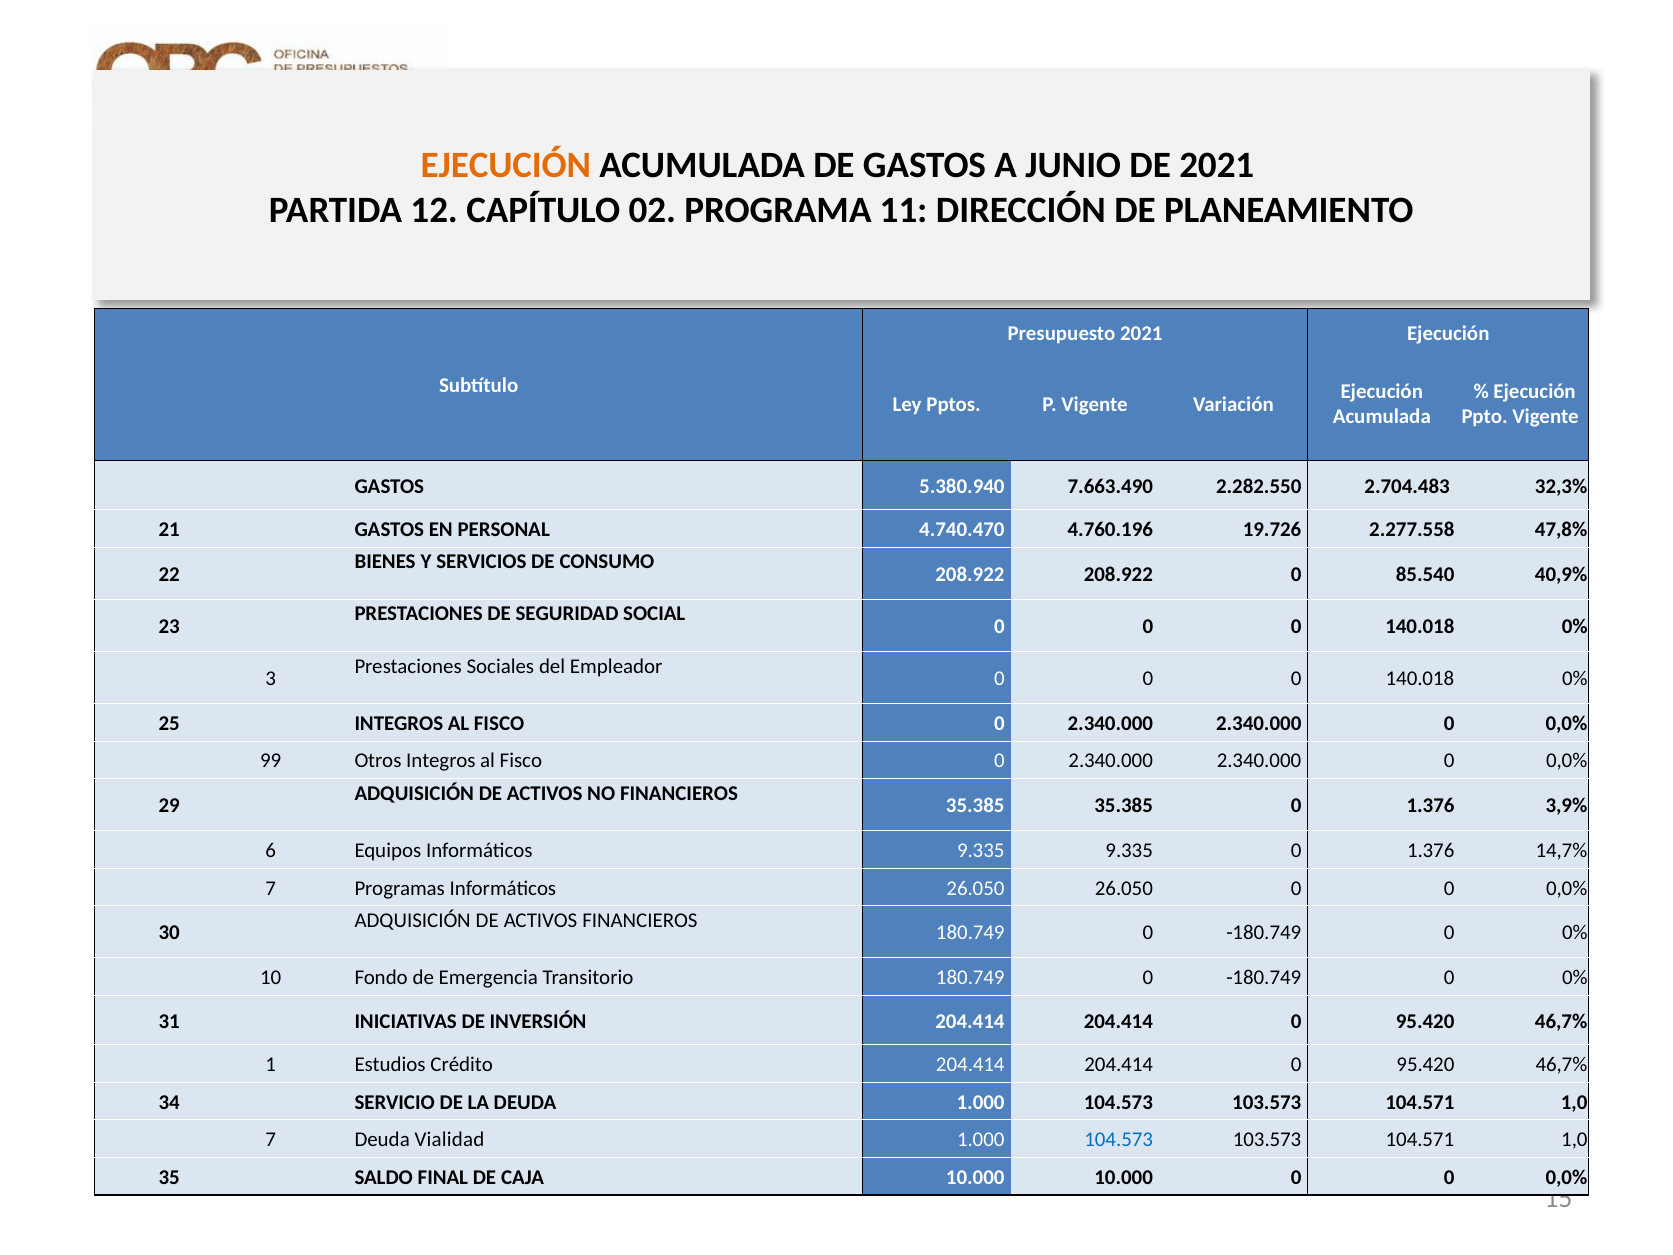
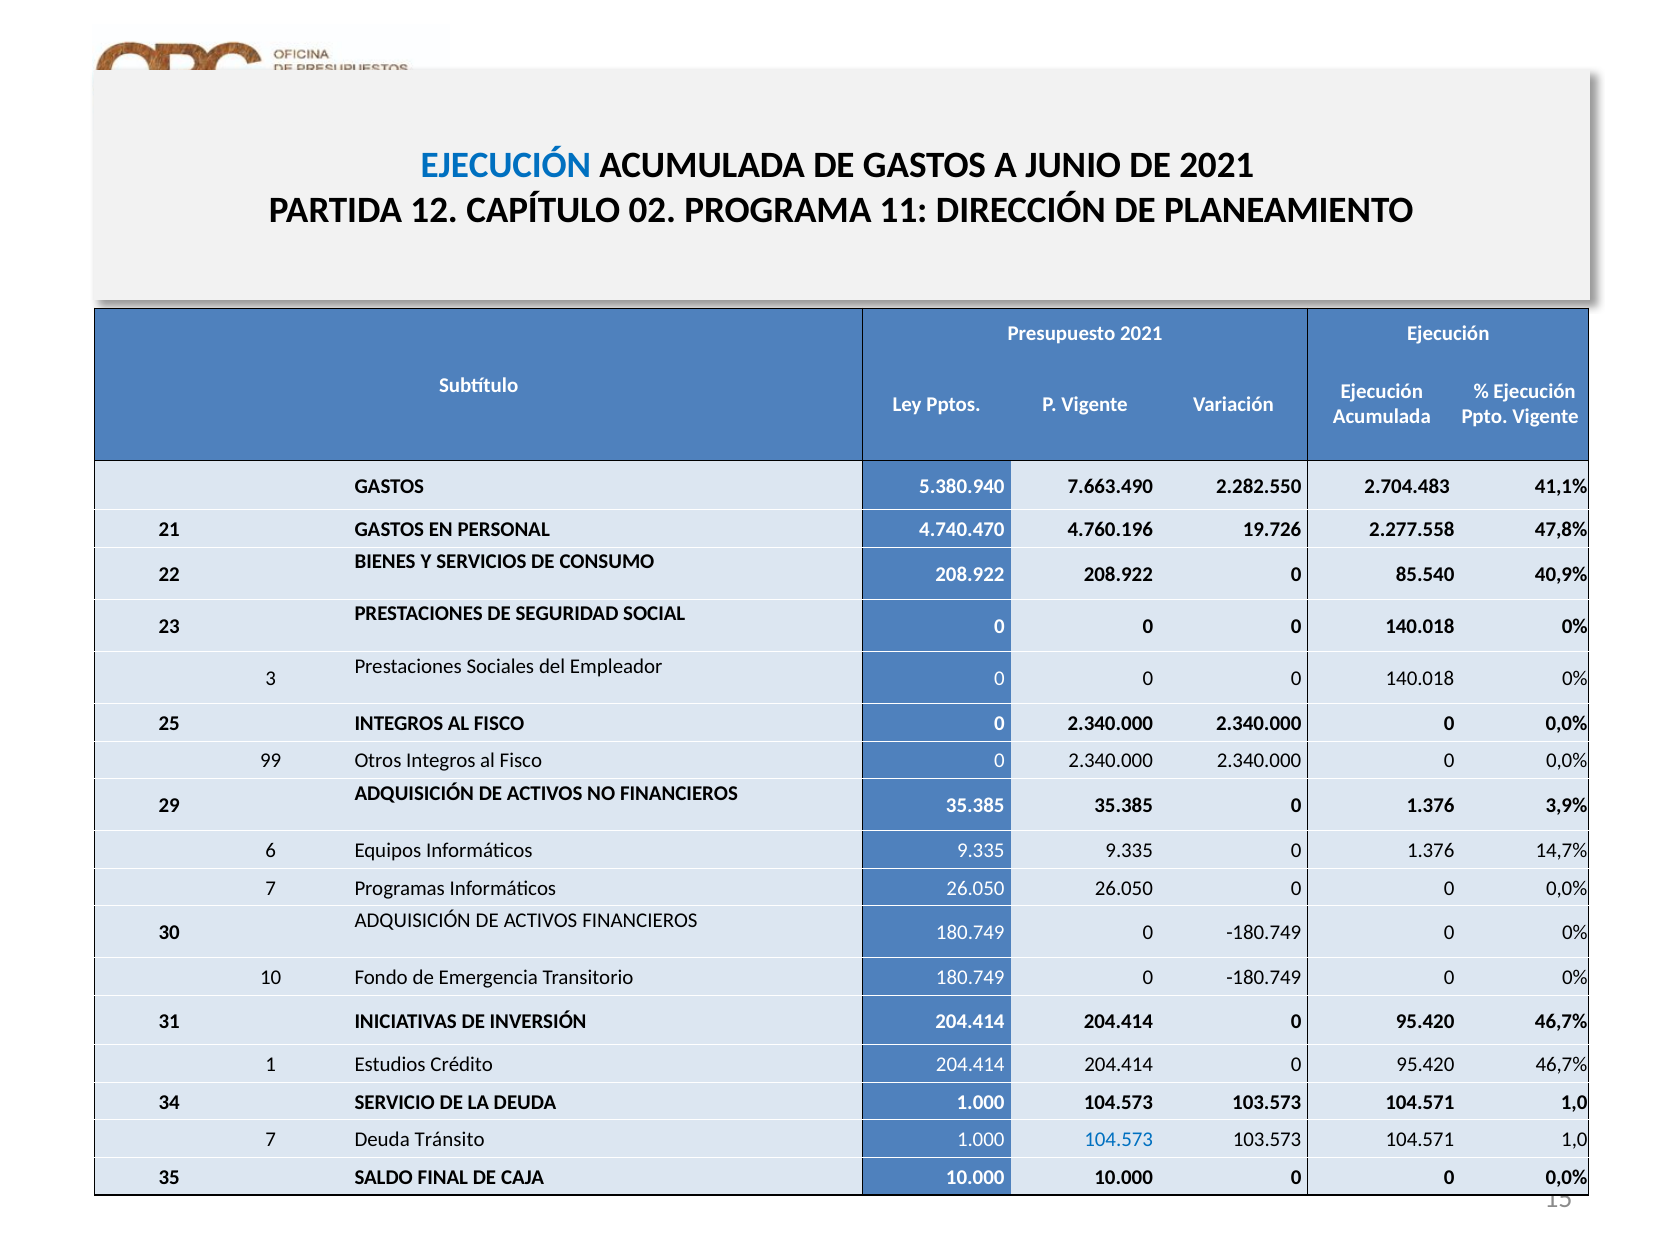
EJECUCIÓN colour: orange -> blue (506, 165)
32,3%: 32,3% -> 41,1% (1561, 486)
Vialidad: Vialidad -> Tránsito (450, 1139)
